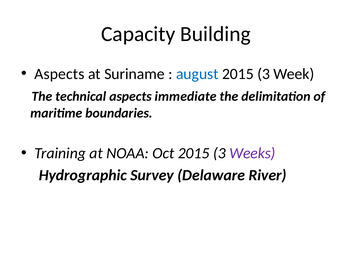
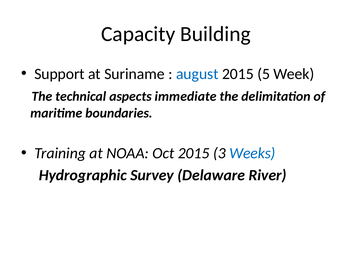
Aspects: Aspects -> Support (59, 74)
3: 3 -> 5 (264, 74)
Weeks colour: purple -> blue (252, 153)
